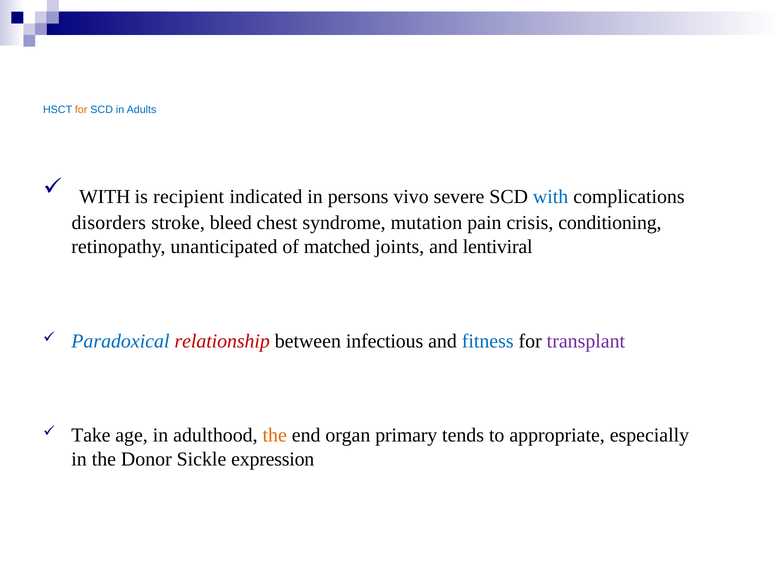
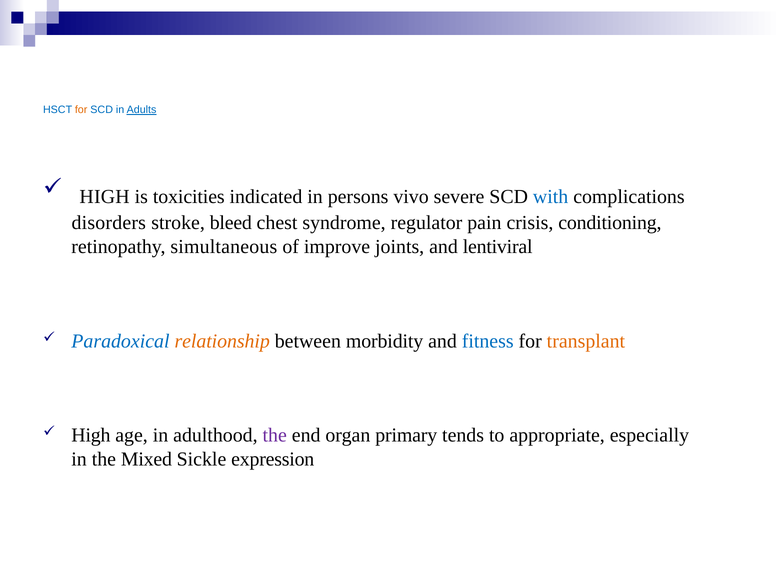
Adults underline: none -> present (142, 110)
WITH: WITH -> HIGH (105, 197)
recipient: recipient -> toxicities (189, 197)
mutation: mutation -> regulator (426, 223)
unanticipated: unanticipated -> simultaneous (224, 247)
matched: matched -> improve (337, 247)
relationship colour: red -> orange (222, 341)
infectious: infectious -> morbidity (385, 341)
transplant colour: purple -> orange (586, 341)
Take: Take -> High (91, 436)
the colour: orange -> purple (275, 436)
Donor: Donor -> Mixed (146, 459)
